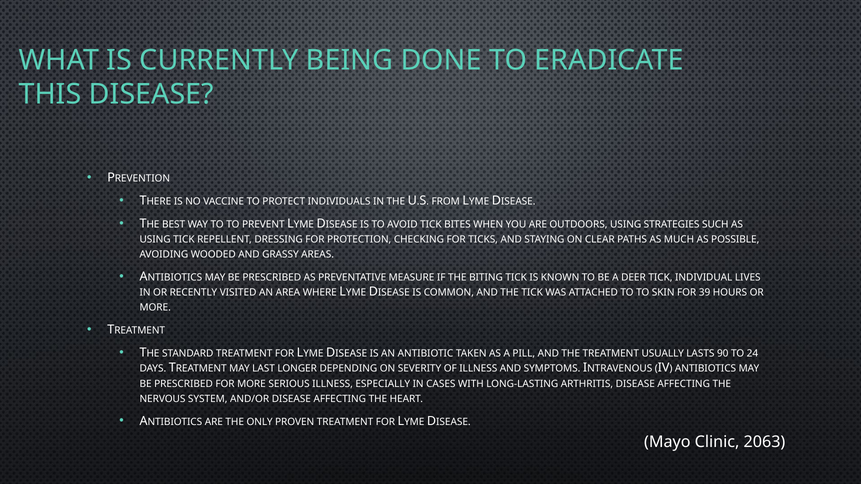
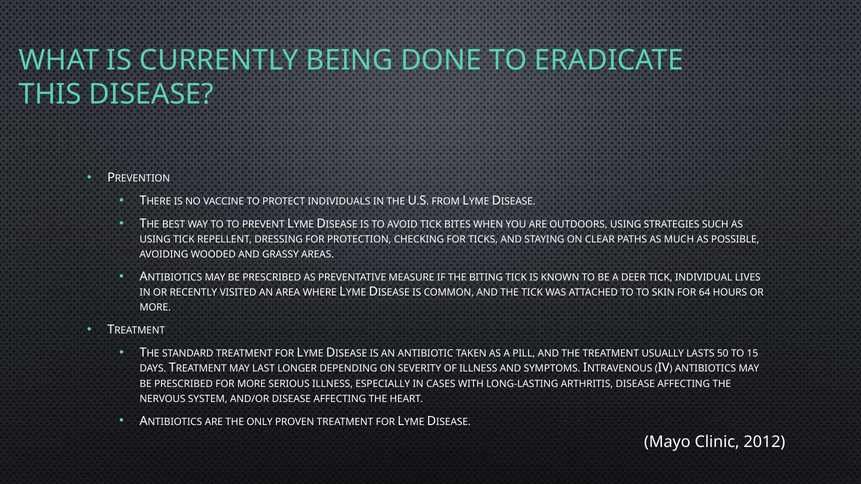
39: 39 -> 64 (705, 293)
90: 90 -> 50 (723, 354)
24: 24 -> 15 (752, 354)
2063: 2063 -> 2012 (764, 442)
